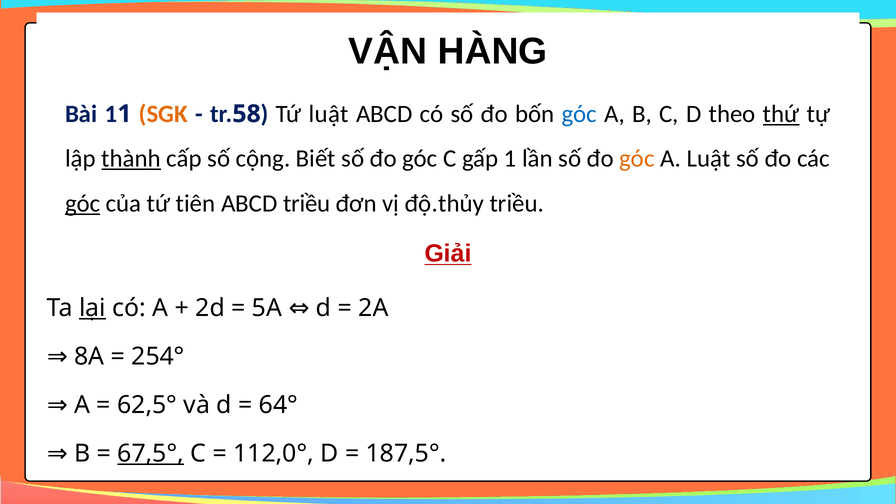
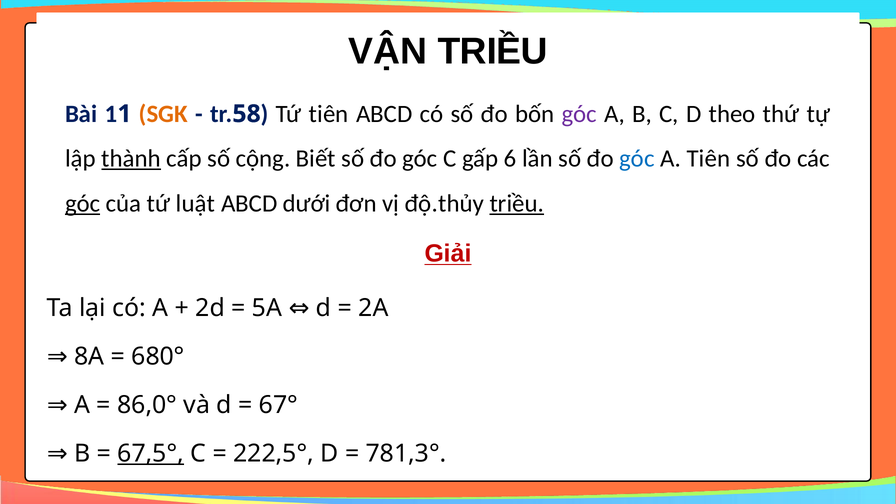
VẬN HÀNG: HÀNG -> TRIỀU (493, 51)
Tứ luật: luật -> tiên (329, 114)
góc colour: blue -> purple (579, 114)
thứ underline: present -> none (781, 114)
gấp 1: 1 -> 6 (510, 159)
góc colour: orange -> blue (637, 159)
A Luật: Luật -> Tiên (708, 159)
tiên: tiên -> luật (195, 203)
ABCD triều: triều -> dưới (307, 203)
triều underline: none -> present (517, 203)
lại underline: present -> none (92, 308)
254°: 254° -> 680° (158, 356)
62,5°: 62,5° -> 86,0° (147, 405)
64°: 64° -> 67° (278, 405)
112,0°: 112,0° -> 222,5° (274, 454)
187,5°: 187,5° -> 781,3° (406, 454)
